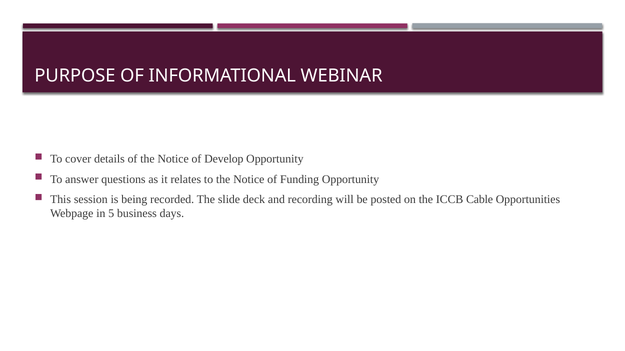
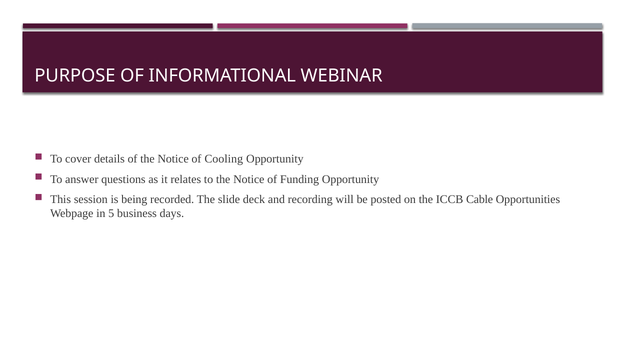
Develop: Develop -> Cooling (224, 159)
